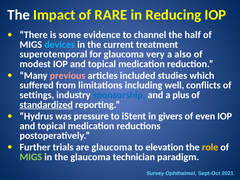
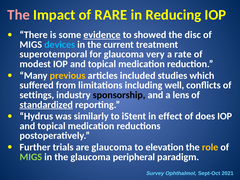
The colour: white -> pink (19, 15)
evidence underline: none -> present (102, 35)
channel: channel -> showed (150, 35)
half: half -> disc (193, 35)
also: also -> rate (183, 54)
previous colour: pink -> yellow (68, 76)
sponsorship colour: blue -> black (119, 95)
plus: plus -> lens (181, 95)
pressure: pressure -> similarly (91, 116)
givers: givers -> effect (170, 116)
even: even -> does (205, 116)
technician: technician -> peripheral (134, 157)
